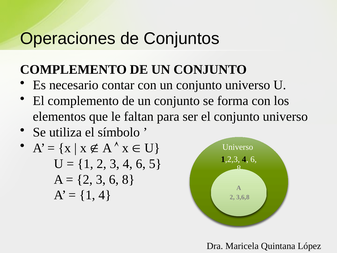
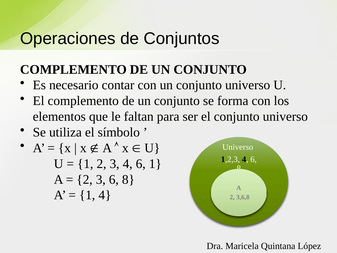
6 5: 5 -> 1 (155, 164)
